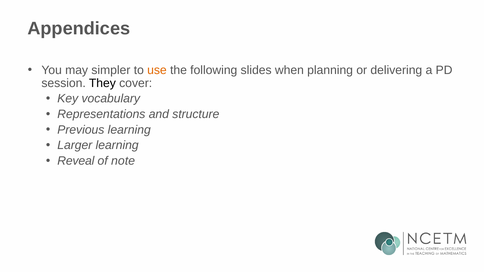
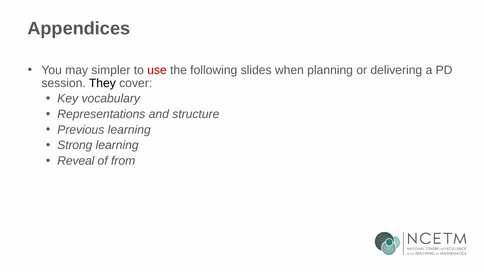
use colour: orange -> red (157, 70)
Larger: Larger -> Strong (75, 145)
note: note -> from (123, 161)
